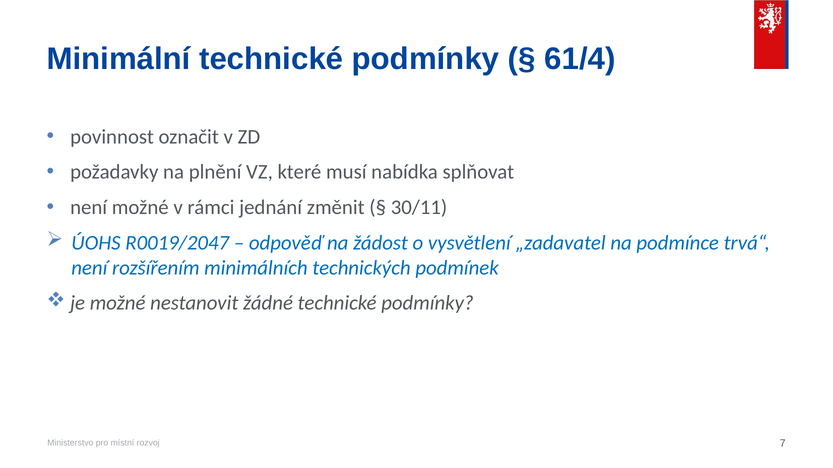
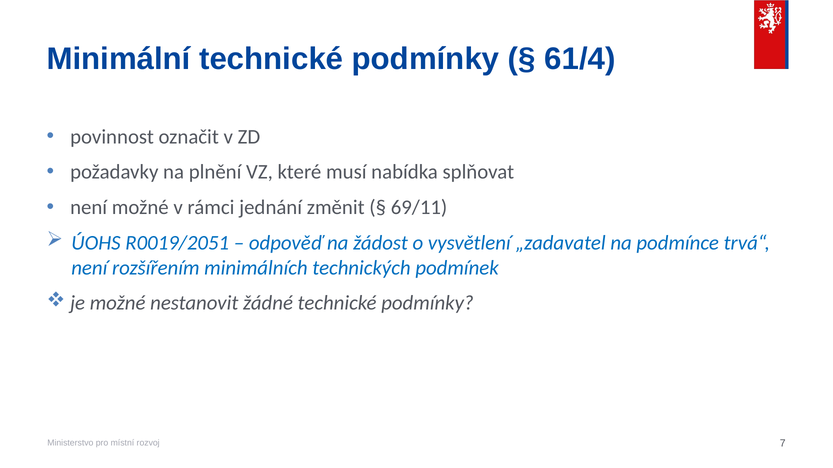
30/11: 30/11 -> 69/11 (419, 208)
R0019/2047: R0019/2047 -> R0019/2051 (177, 243)
